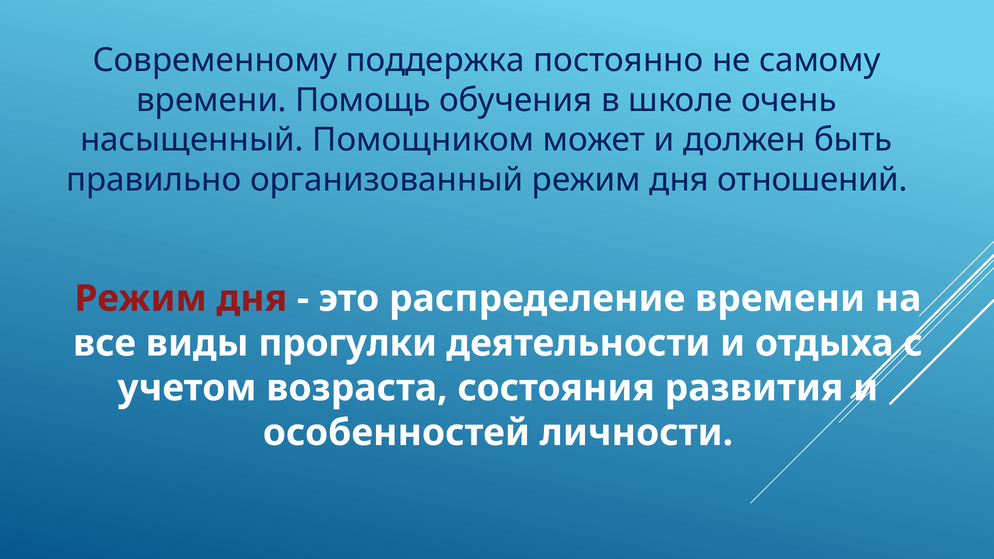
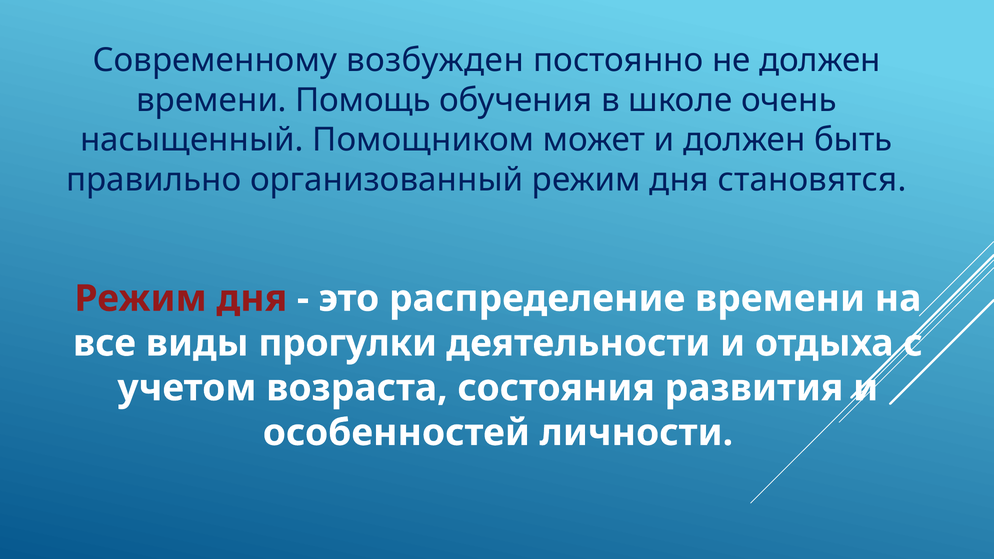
поддержка: поддержка -> возбужден (435, 61)
не самому: самому -> должен (820, 61)
отношений: отношений -> становятся (812, 180)
